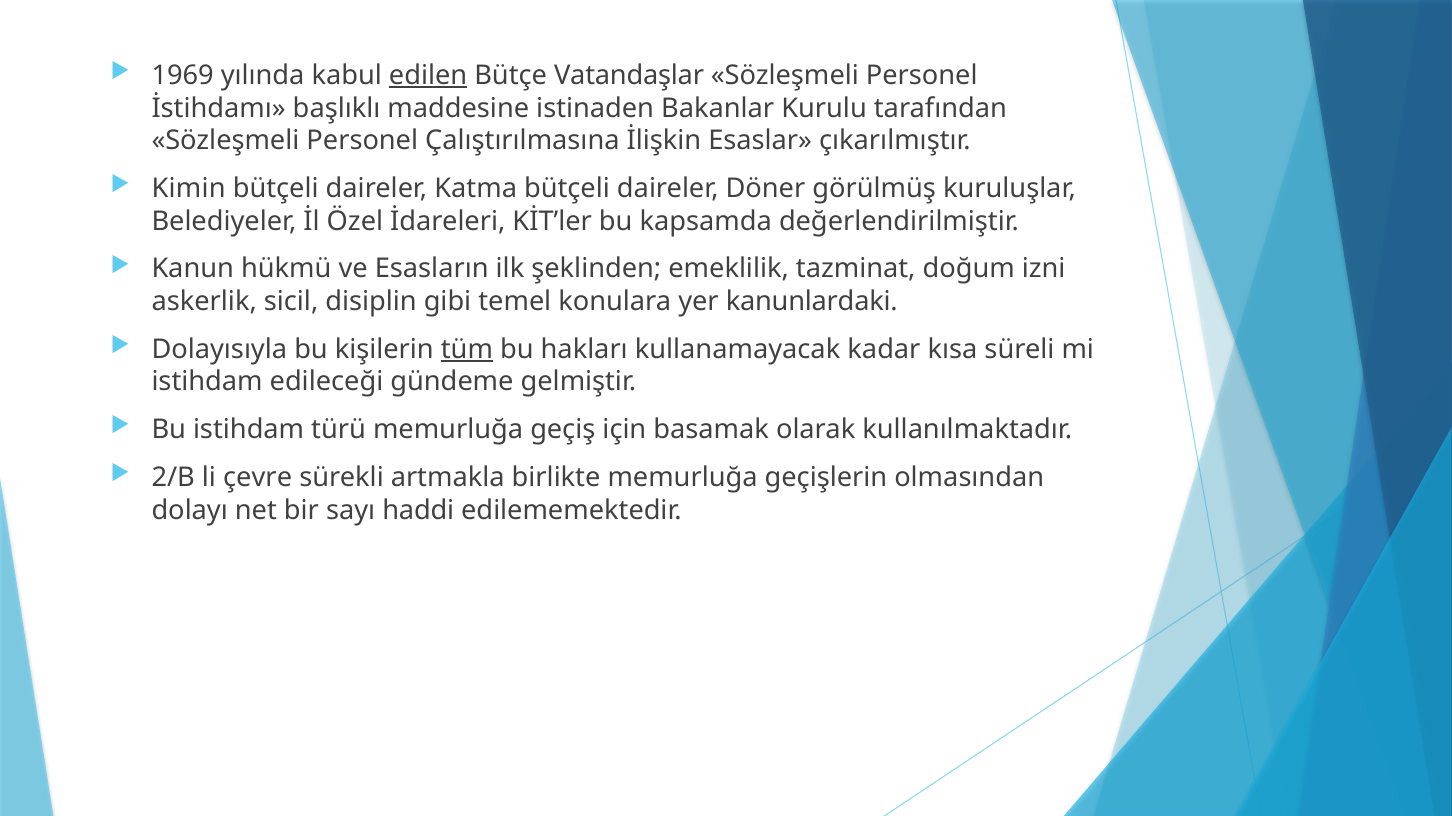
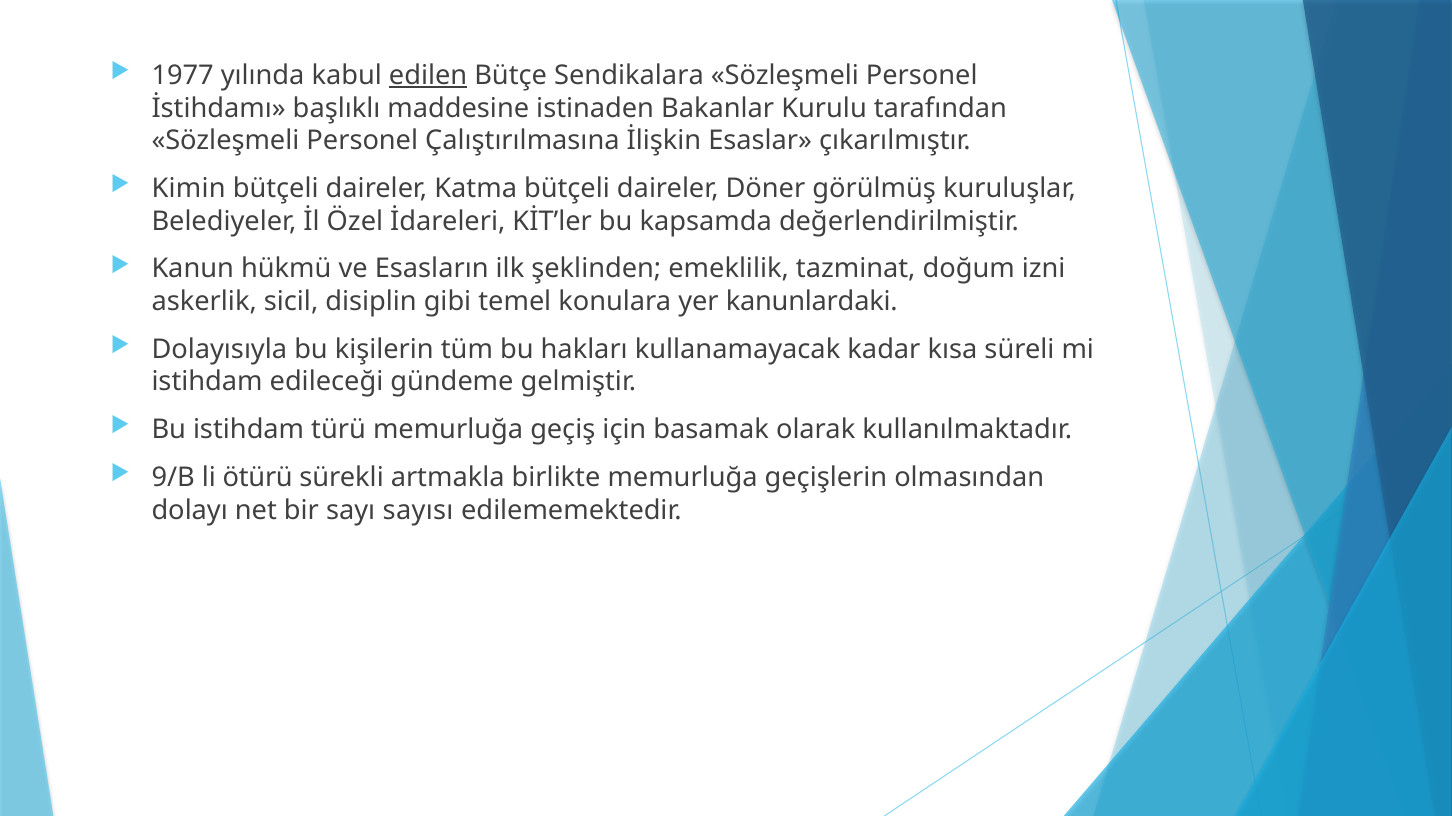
1969: 1969 -> 1977 (183, 75)
Vatandaşlar: Vatandaşlar -> Sendikalara (629, 75)
tüm underline: present -> none (467, 350)
2/B: 2/B -> 9/B (173, 478)
çevre: çevre -> ötürü (258, 478)
haddi: haddi -> sayısı (418, 511)
